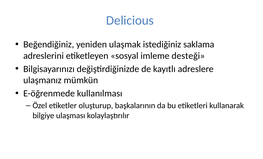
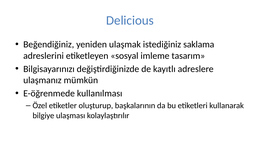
desteği: desteği -> tasarım (188, 56)
